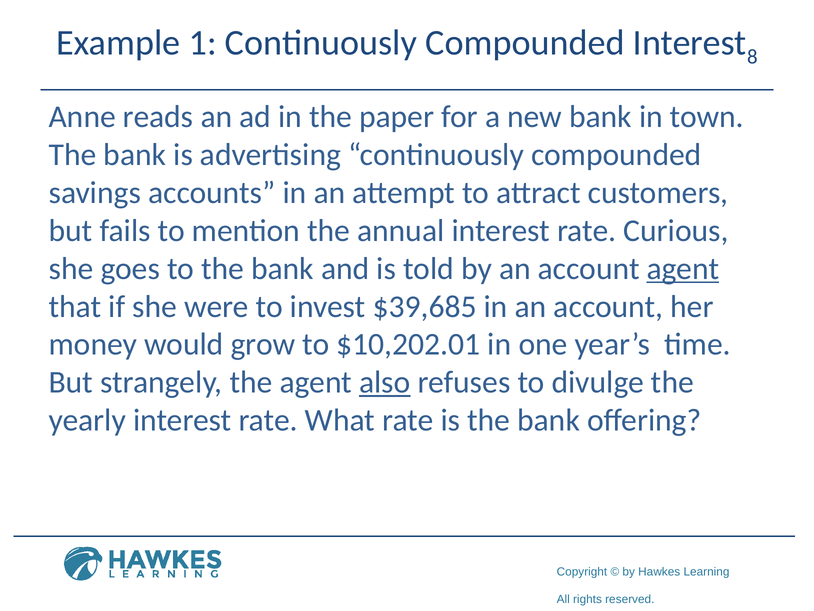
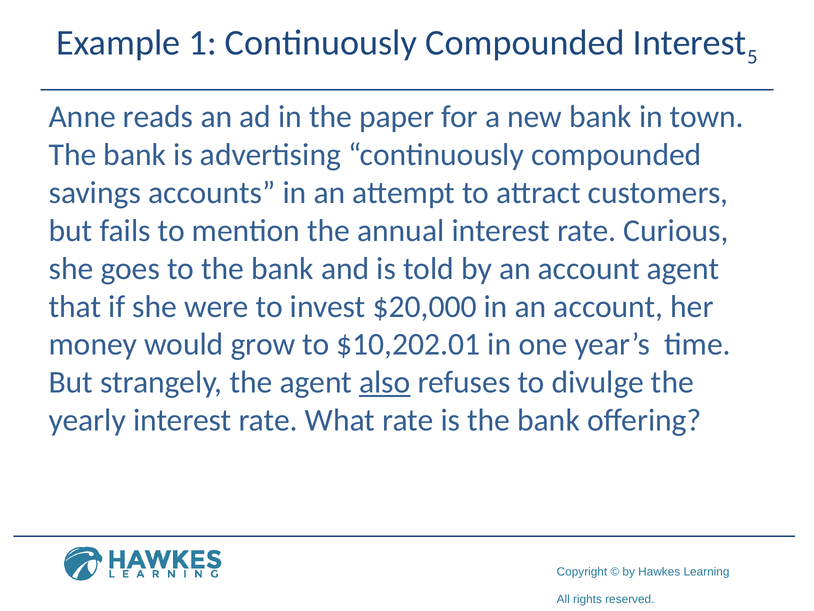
8: 8 -> 5 (752, 57)
agent underline: present -> none (683, 268)
$39,685: $39,685 -> $20,000 (425, 306)
